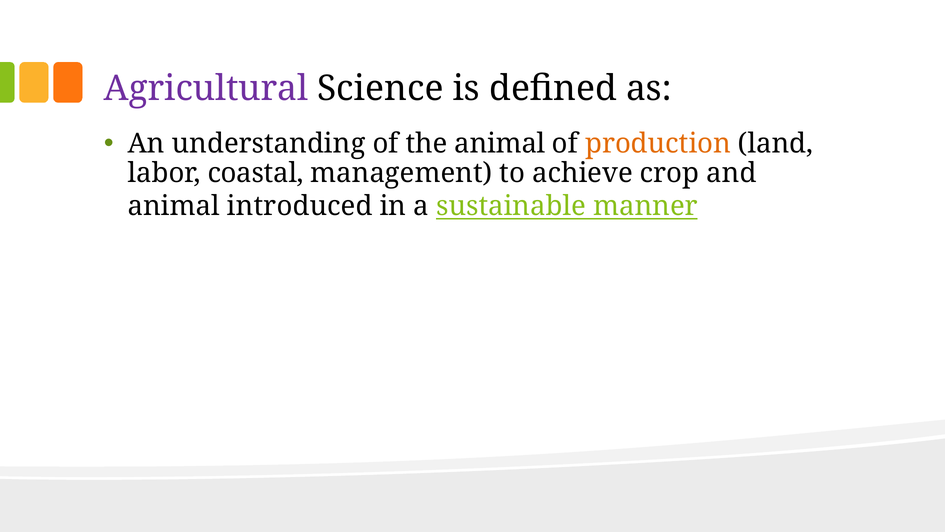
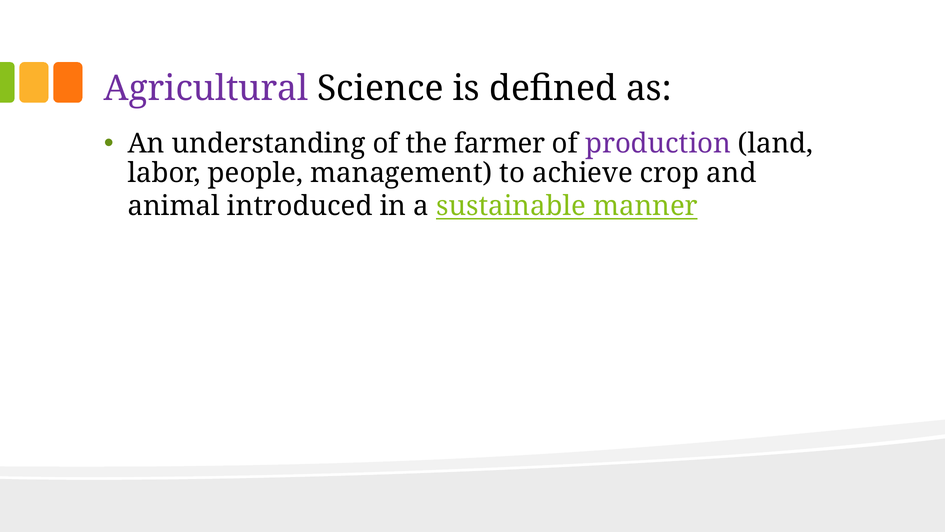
the animal: animal -> farmer (500, 144)
production colour: orange -> purple (658, 144)
coastal: coastal -> people (255, 173)
